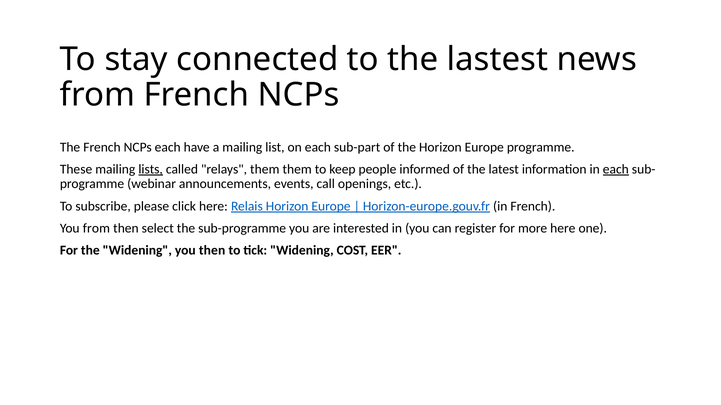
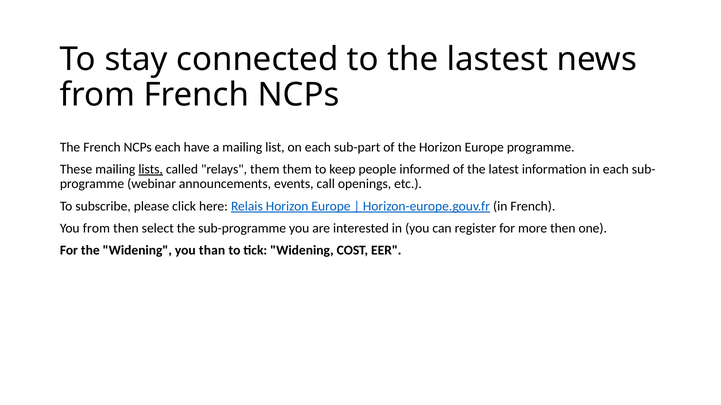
each underline: present -> none (616, 170)
more here: here -> then (563, 229)
you then: then -> than (212, 251)
